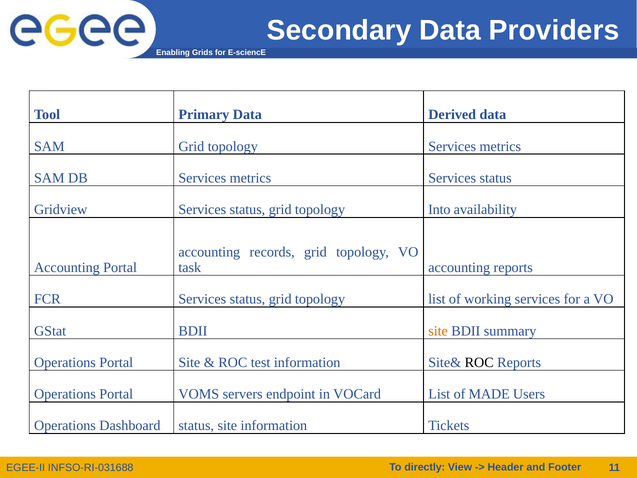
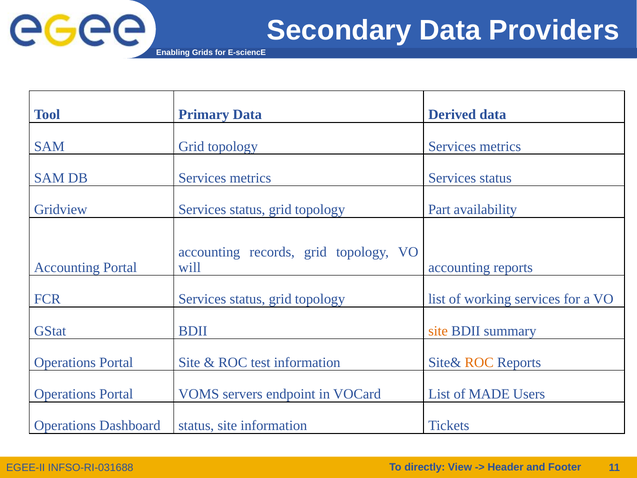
Into: Into -> Part (439, 210)
task: task -> will (190, 267)
ROC colour: black -> orange (479, 362)
